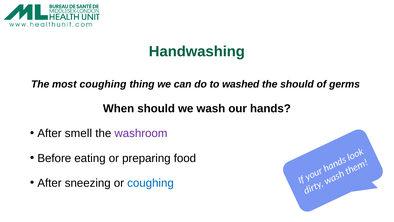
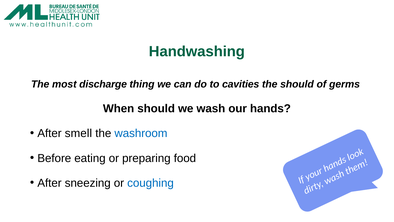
most coughing: coughing -> discharge (103, 84)
washed: washed -> cavities (241, 84)
washroom colour: purple -> blue (141, 133)
